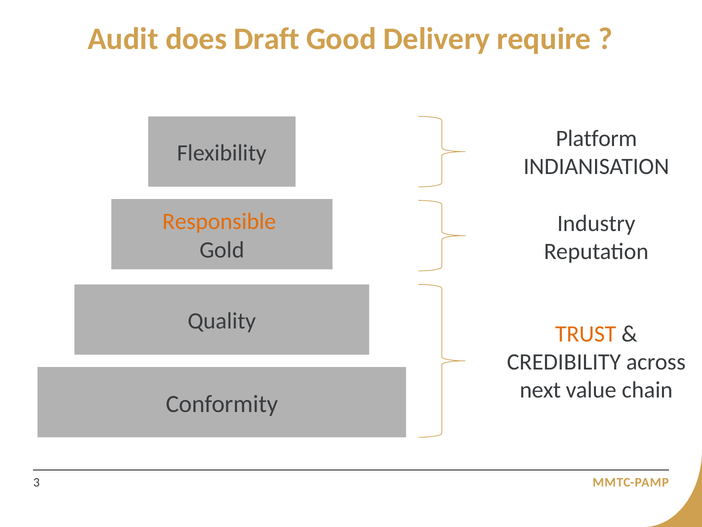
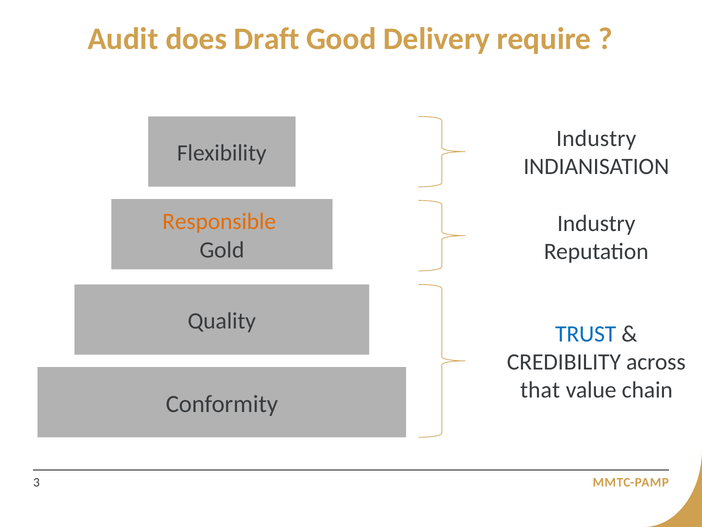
Platform: Platform -> Industry (596, 139)
TRUST colour: orange -> blue (586, 334)
next: next -> that (540, 390)
